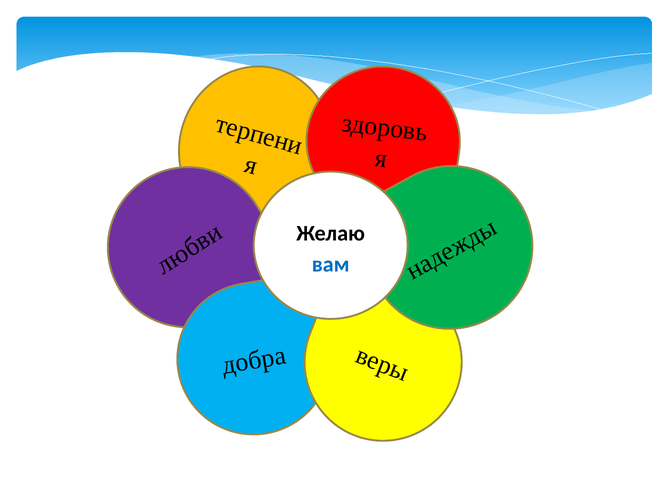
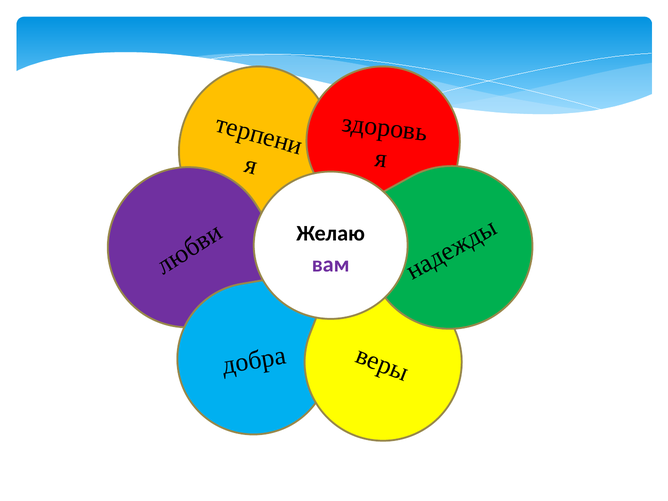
вам colour: blue -> purple (331, 264)
